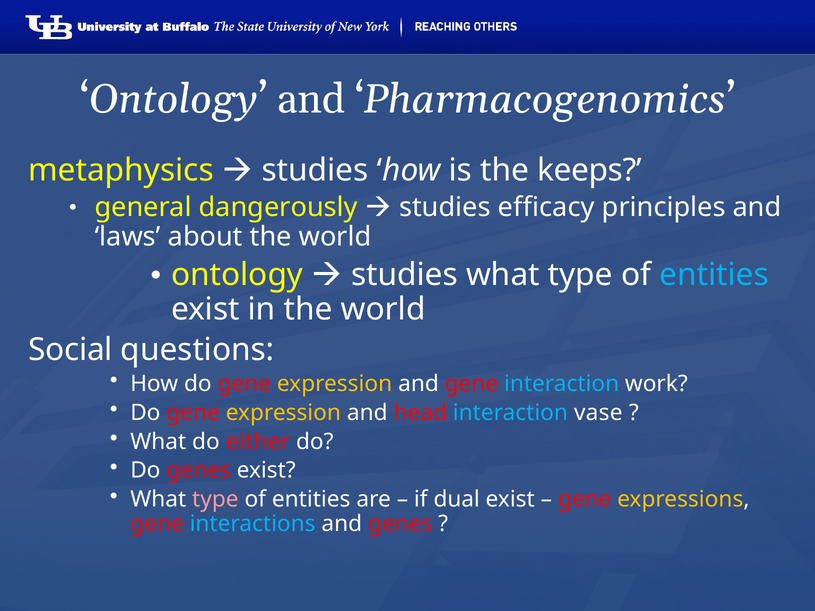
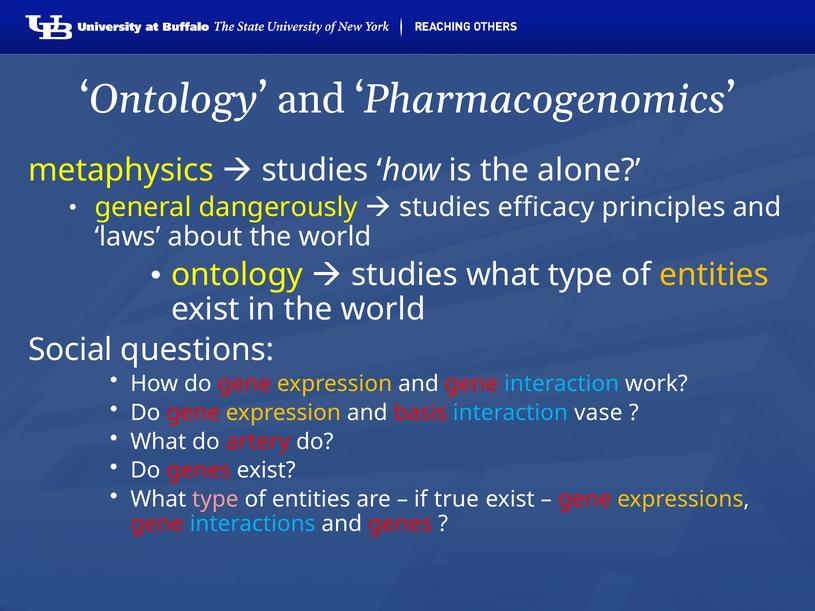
keeps: keeps -> alone (589, 170)
entities colour: light blue -> yellow (714, 275)
head: head -> basis (420, 413)
either: either -> artery (258, 442)
dual: dual -> true (456, 500)
